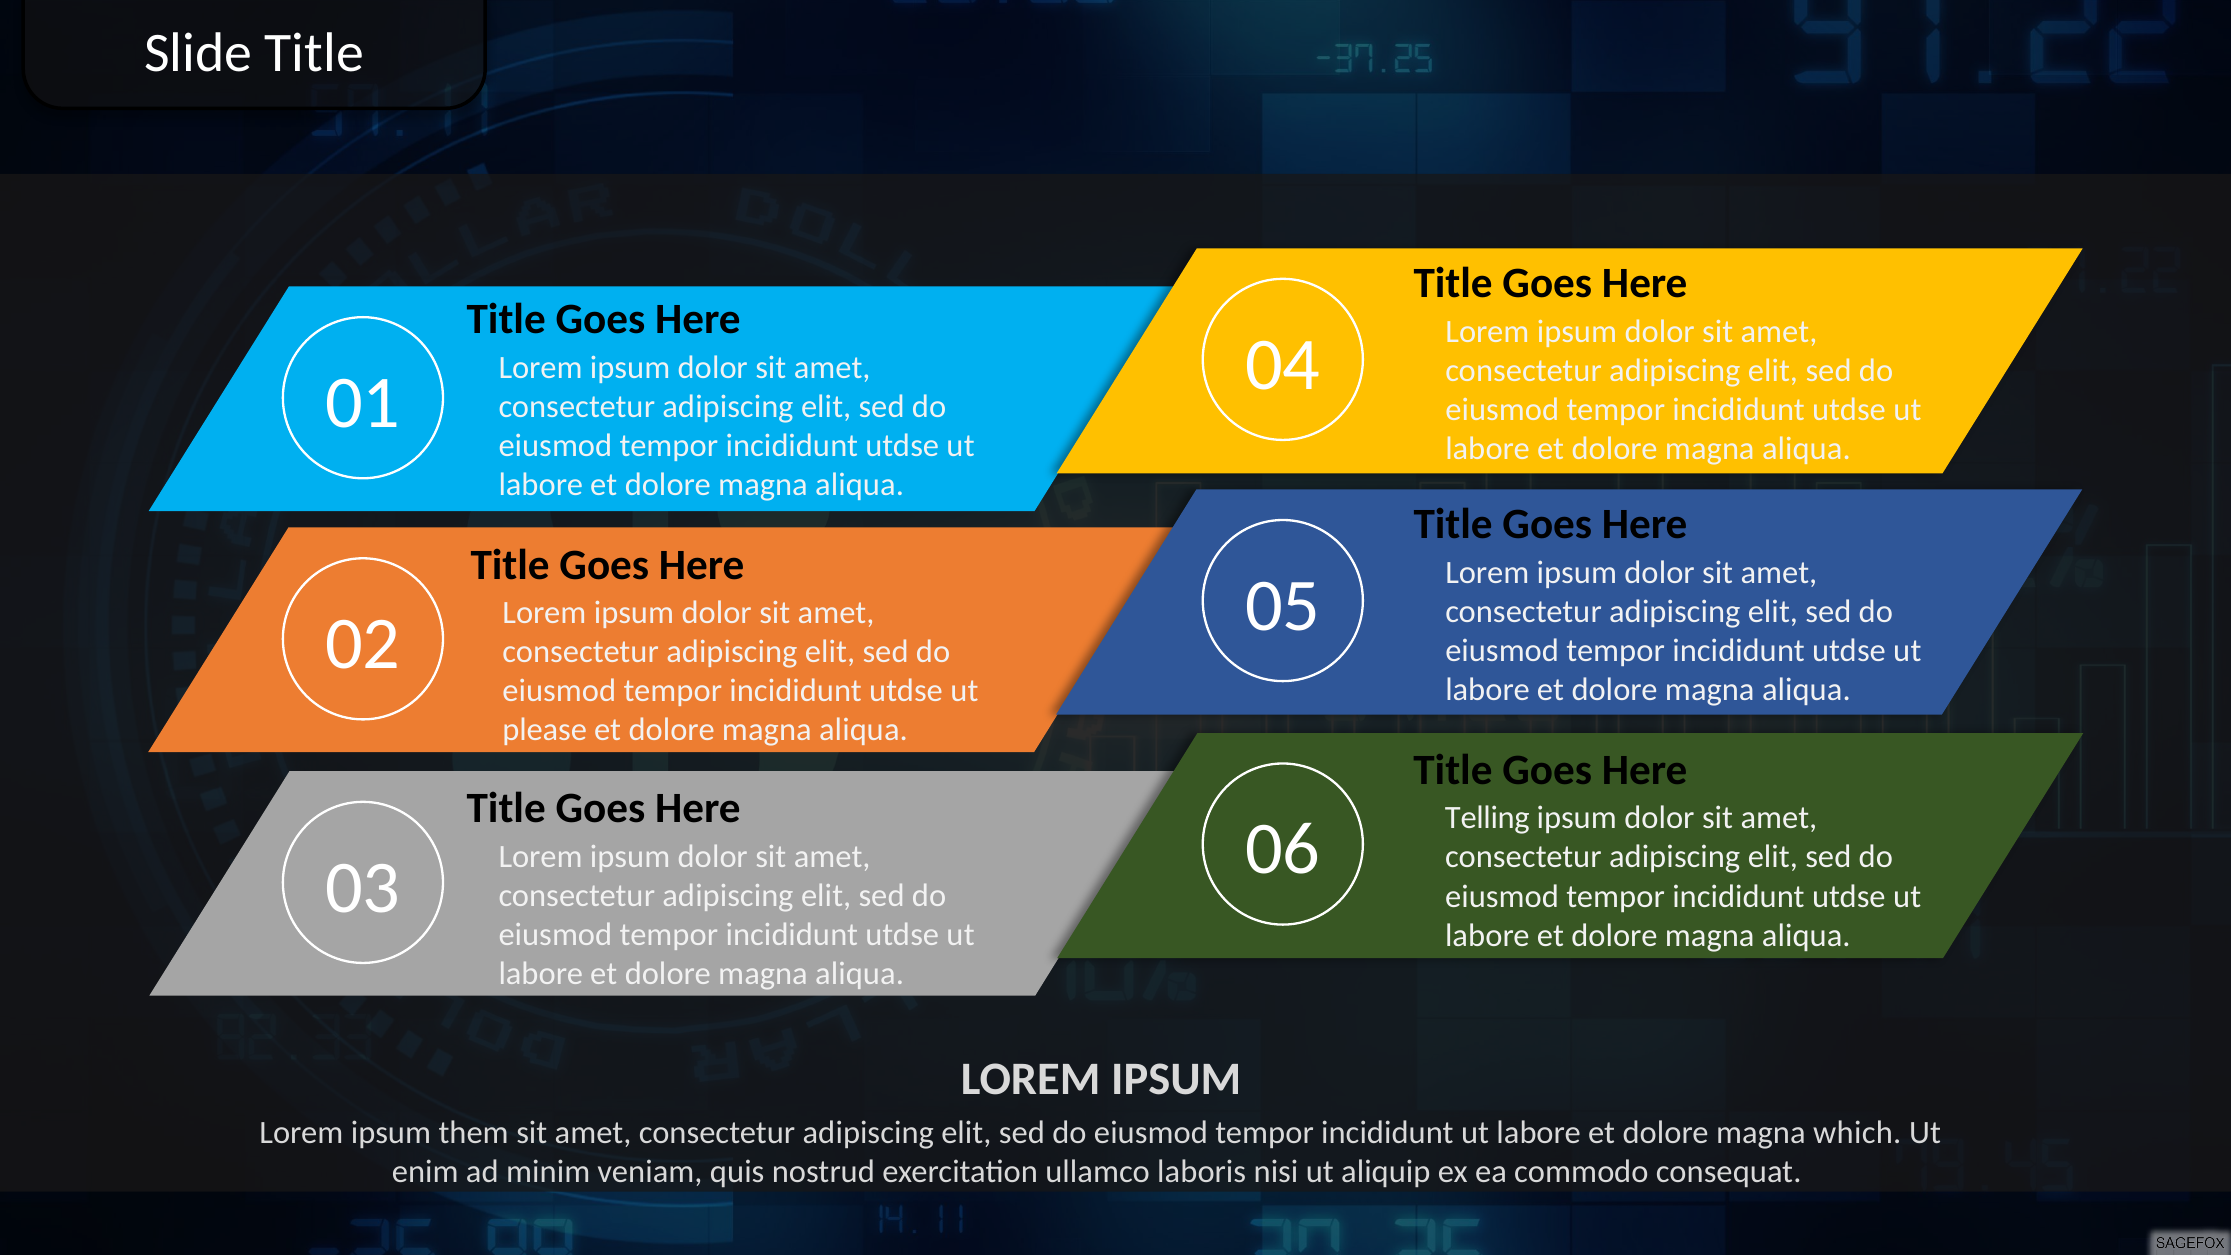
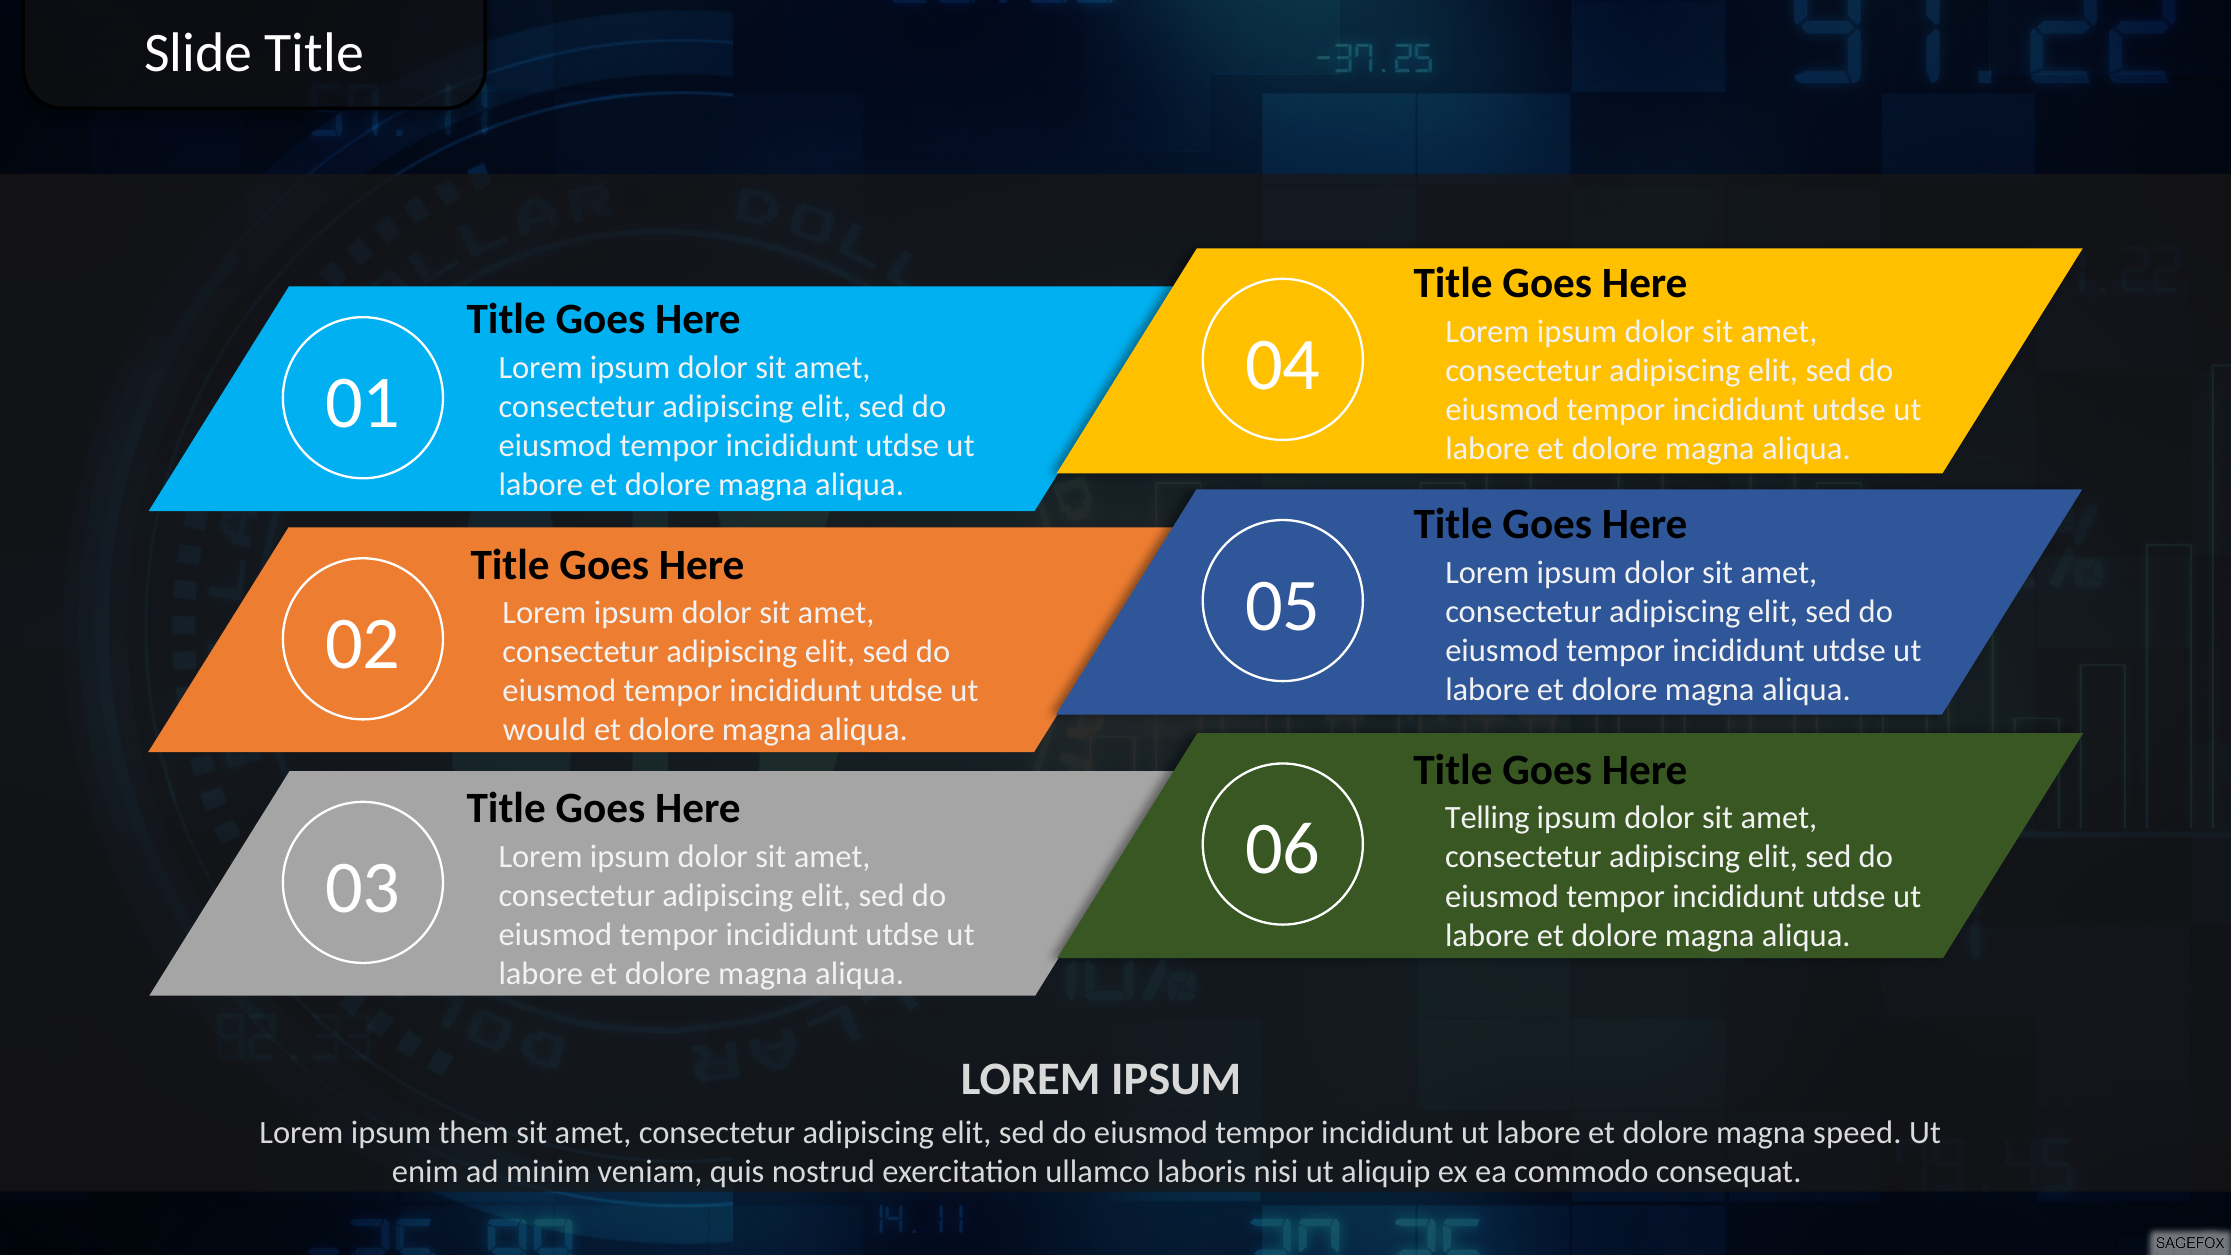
please: please -> would (544, 730)
which: which -> speed (1857, 1133)
